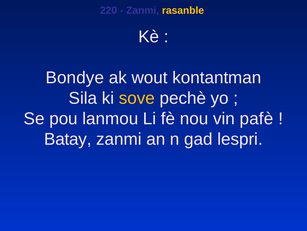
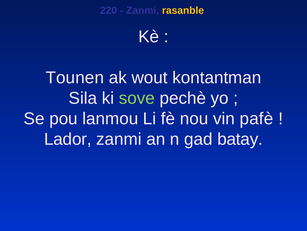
Bondye: Bondye -> Tounen (75, 77)
sove colour: yellow -> light green (137, 98)
Batay: Batay -> Lador (68, 139)
lespri: lespri -> batay (240, 139)
